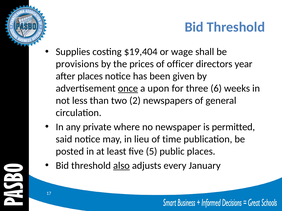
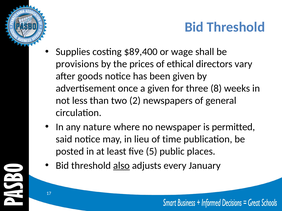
$19,404: $19,404 -> $89,400 (141, 52)
officer: officer -> ethical (180, 64)
year: year -> vary (243, 64)
after places: places -> goods (90, 76)
once underline: present -> none (128, 89)
a upon: upon -> given (158, 89)
6: 6 -> 8 (216, 89)
private: private -> nature (97, 127)
